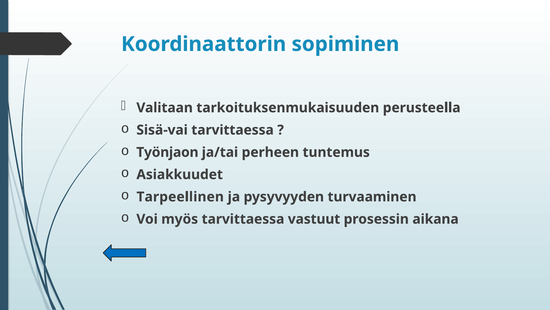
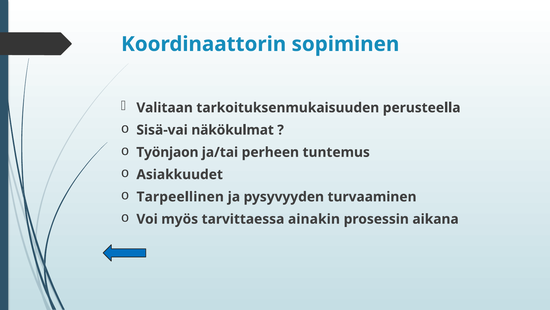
Sisä-vai tarvittaessa: tarvittaessa -> näkökulmat (233, 130)
vastuut: vastuut -> ainakin (314, 219)
